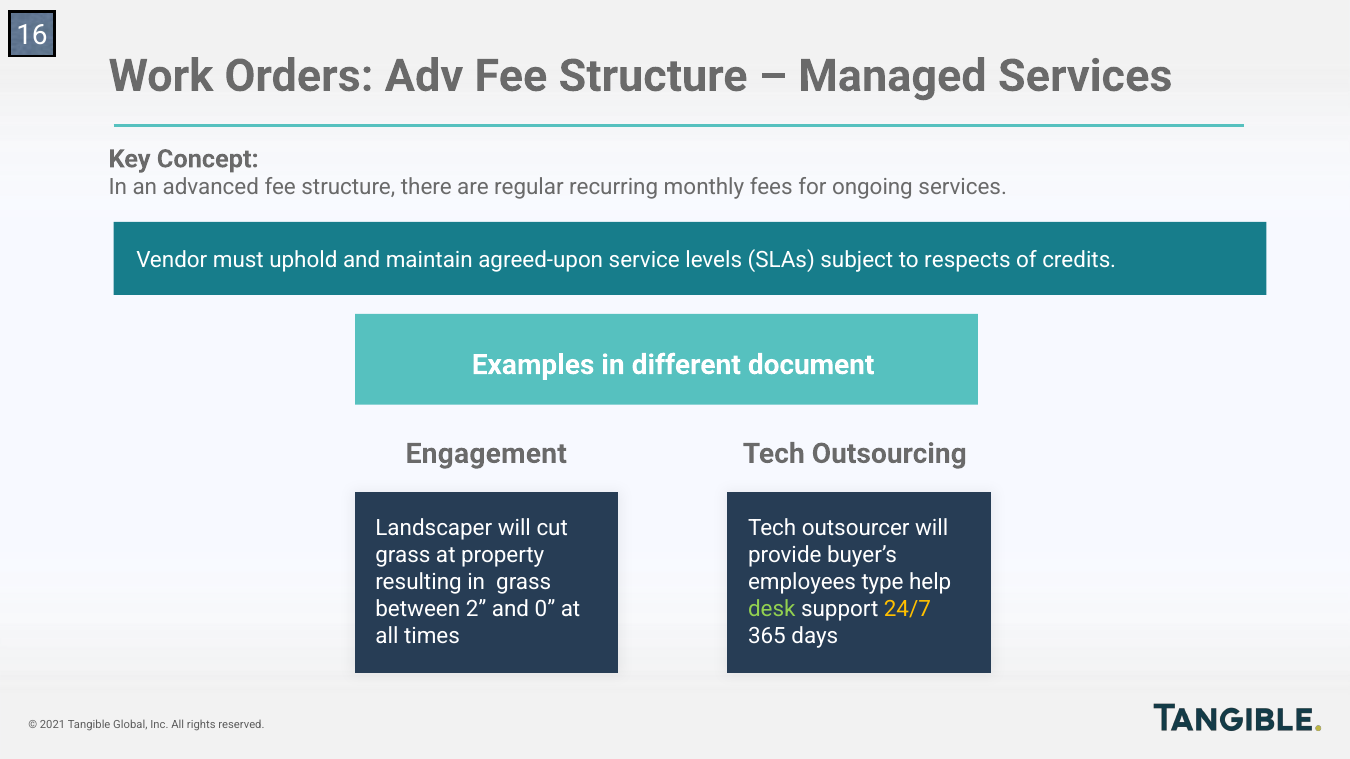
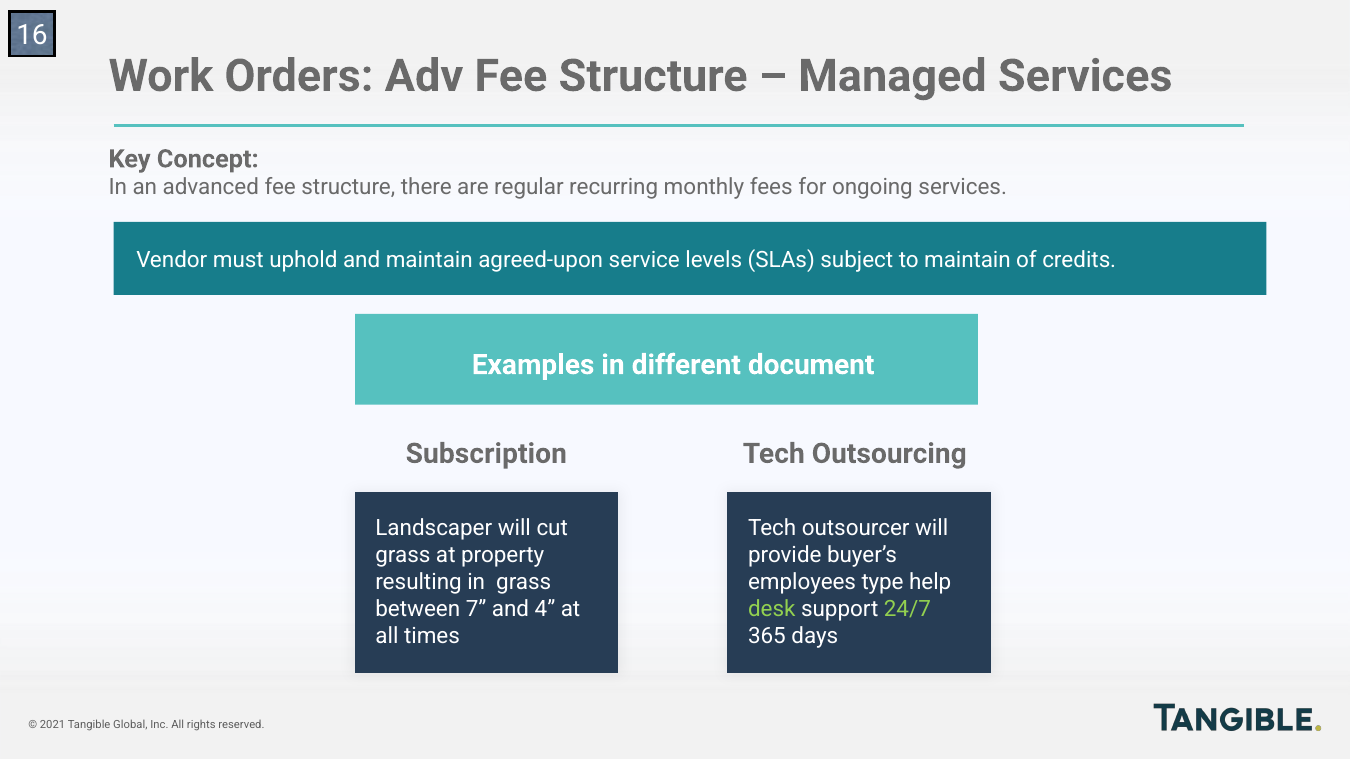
to respects: respects -> maintain (967, 260)
Engagement: Engagement -> Subscription (486, 454)
2: 2 -> 7 (476, 609)
0: 0 -> 4 (545, 609)
24/7 colour: yellow -> light green (907, 609)
